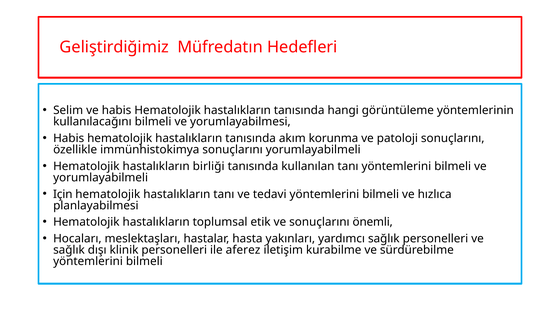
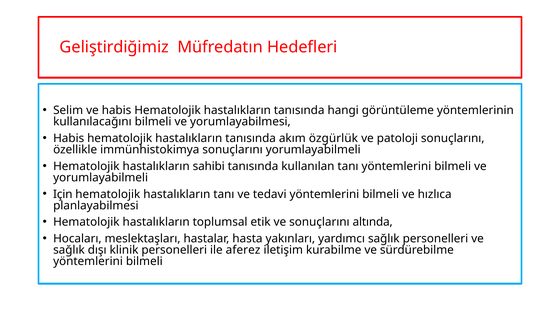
korunma: korunma -> özgürlük (333, 138)
birliği: birliği -> sahibi (209, 166)
önemli: önemli -> altında (373, 222)
